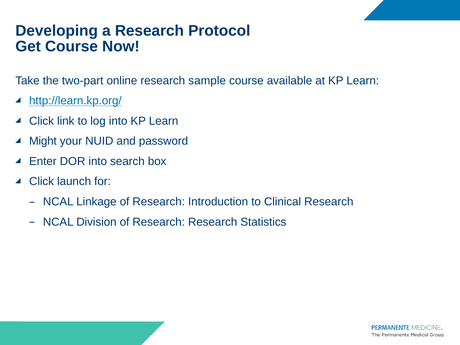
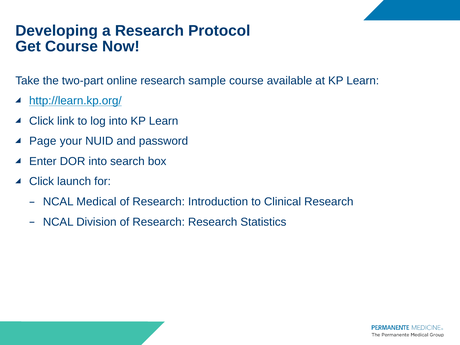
Might: Might -> Page (43, 141)
Linkage: Linkage -> Medical (96, 202)
